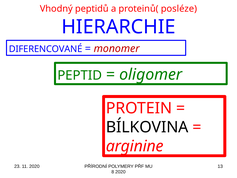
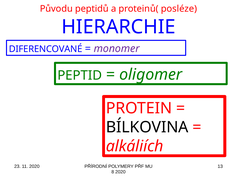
Vhodný: Vhodný -> Původu (56, 9)
monomer colour: red -> purple (117, 49)
arginine: arginine -> alkáliích (135, 146)
